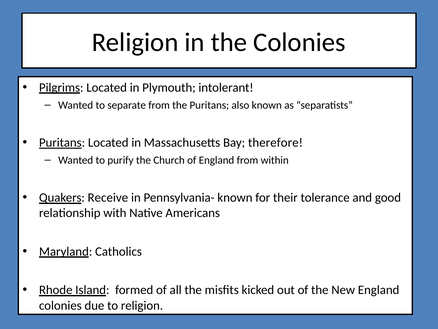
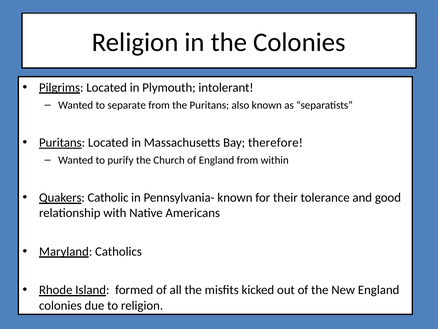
Receive: Receive -> Catholic (108, 197)
